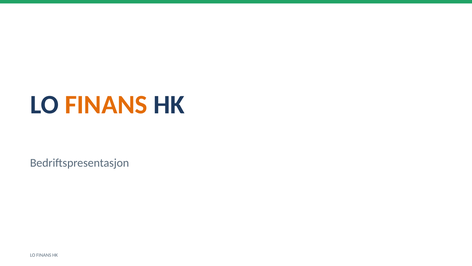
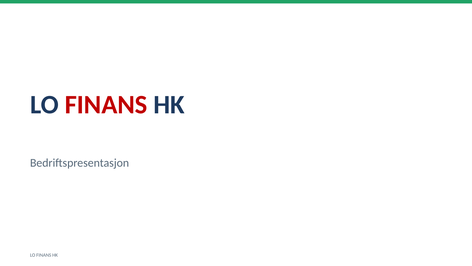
FINANS colour: orange -> red (106, 105)
